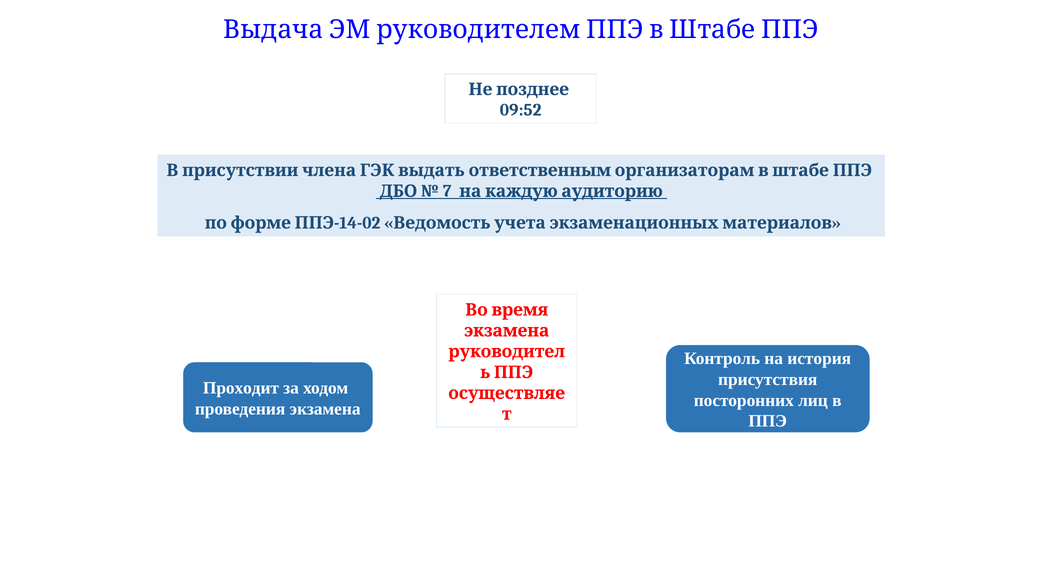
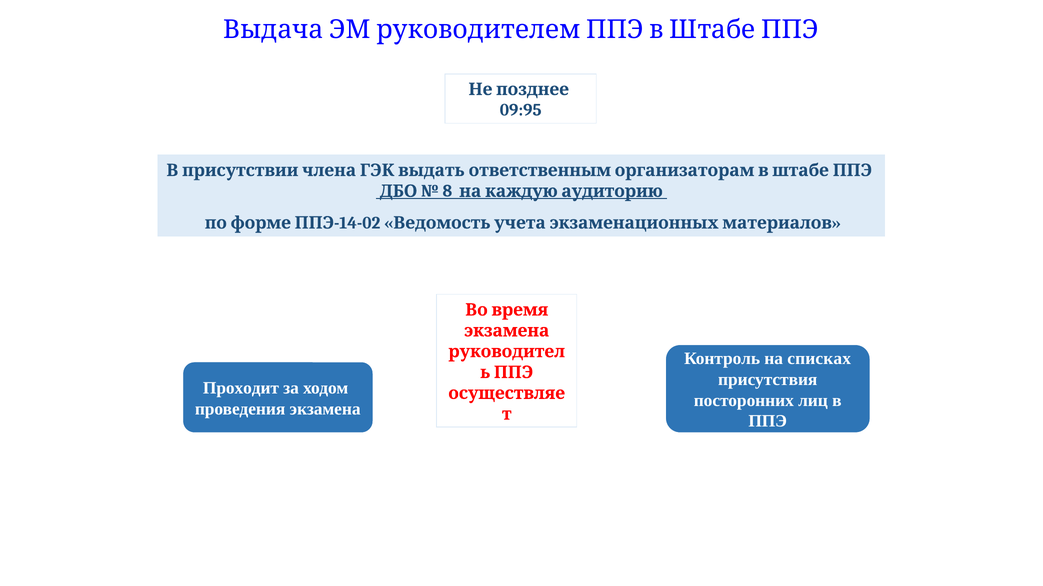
09:52: 09:52 -> 09:95 (521, 110)
7: 7 -> 8 (447, 191)
история: история -> списках (819, 359)
